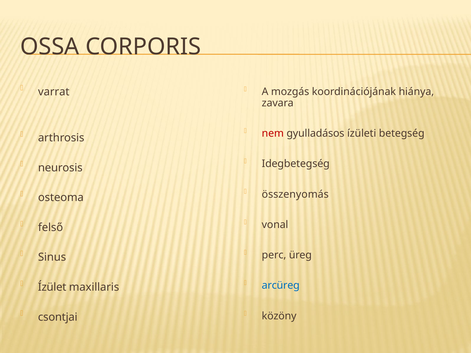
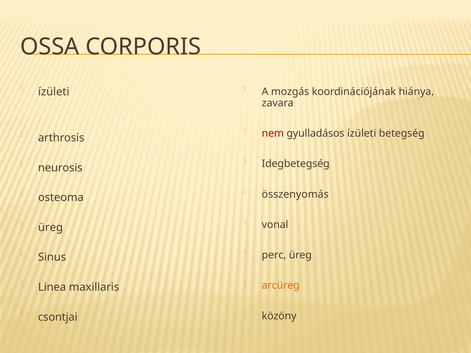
varrat: varrat -> ízületi (54, 92)
felső: felső -> üreg (51, 228)
arcüreg colour: blue -> orange (281, 286)
Ízület: Ízület -> Linea (52, 287)
